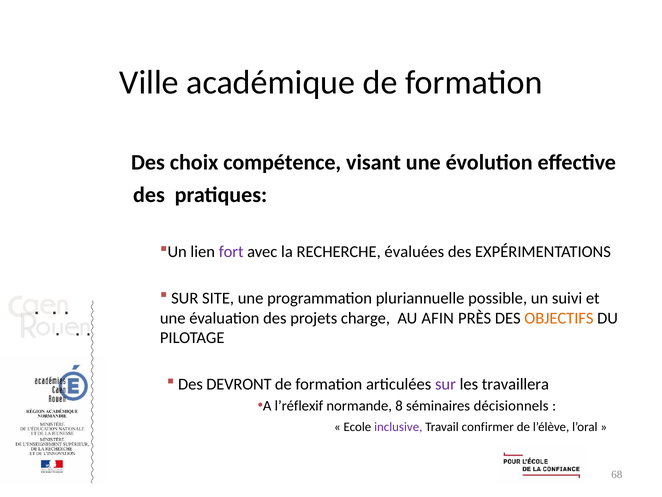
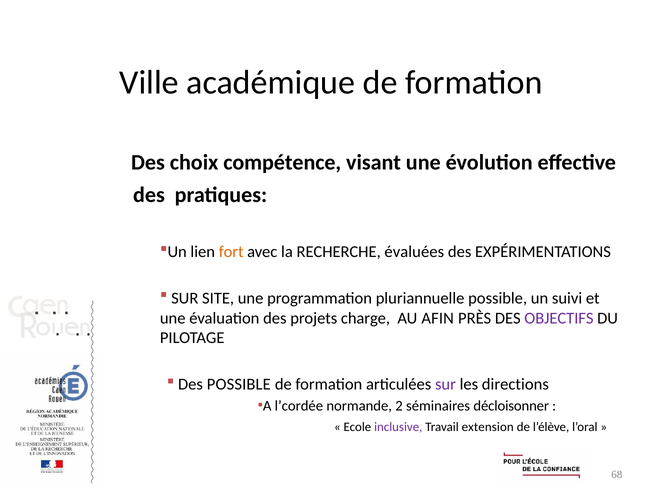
fort colour: purple -> orange (231, 252)
OBJECTIFS colour: orange -> purple (559, 318)
Des DEVRONT: DEVRONT -> POSSIBLE (239, 384)
travaillera: travaillera -> directions (515, 384)
l’réflexif: l’réflexif -> l’cordée (299, 406)
8: 8 -> 2 (399, 406)
décisionnels: décisionnels -> décloisonner (511, 406)
confirmer: confirmer -> extension (488, 427)
